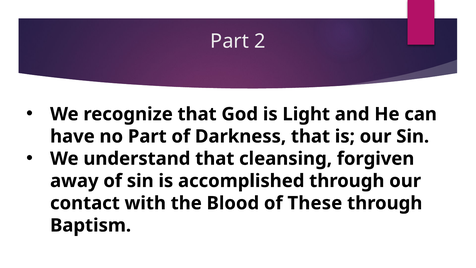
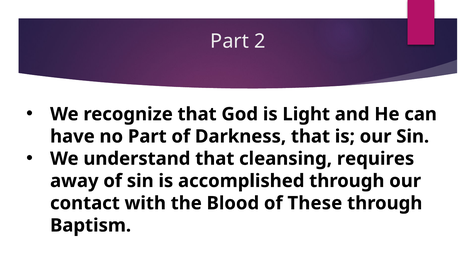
forgiven: forgiven -> requires (376, 159)
